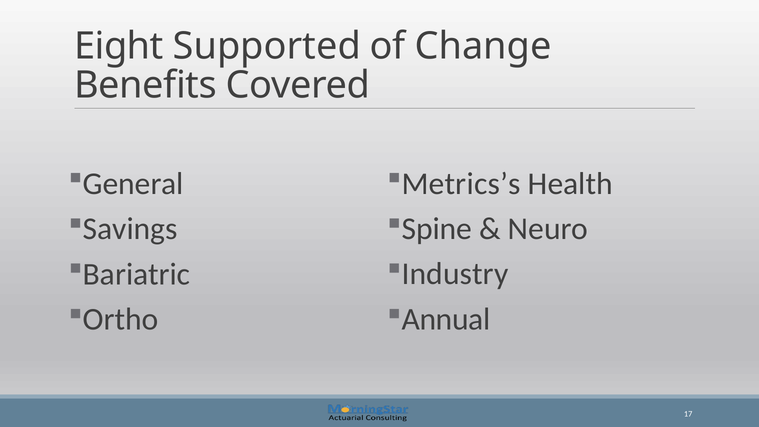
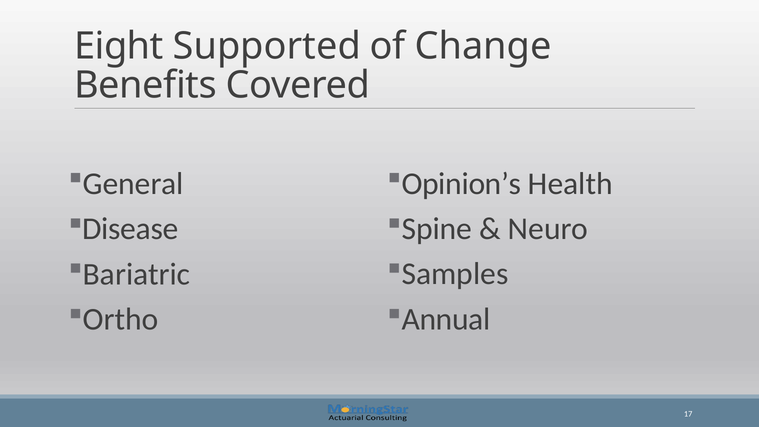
Metrics’s: Metrics’s -> Opinion’s (461, 184)
Savings: Savings -> Disease (130, 229)
Industry: Industry -> Samples (455, 274)
